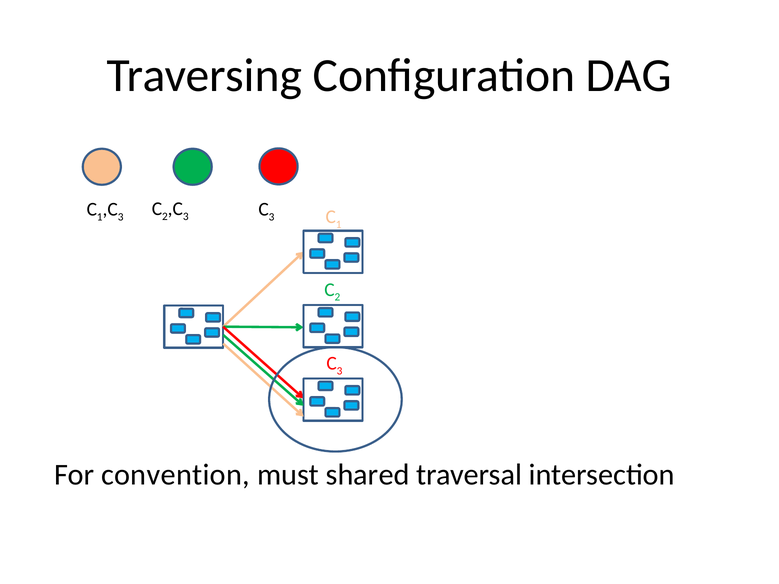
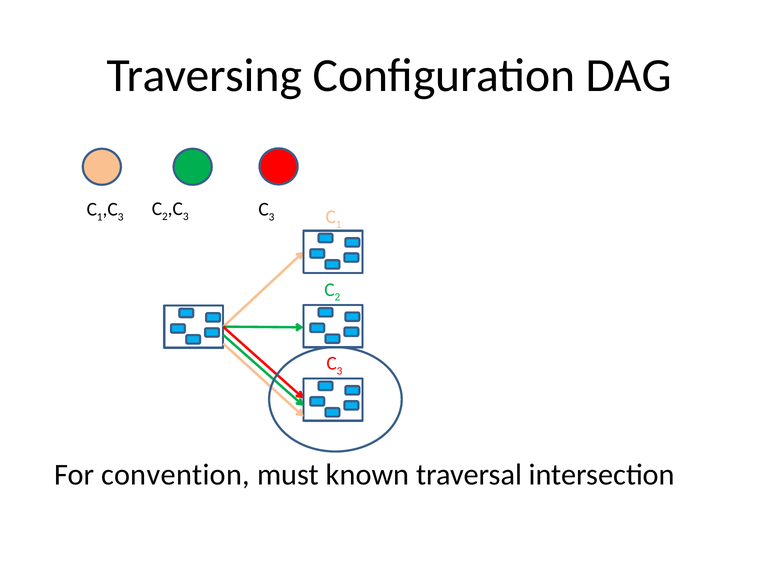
shared: shared -> known (368, 475)
